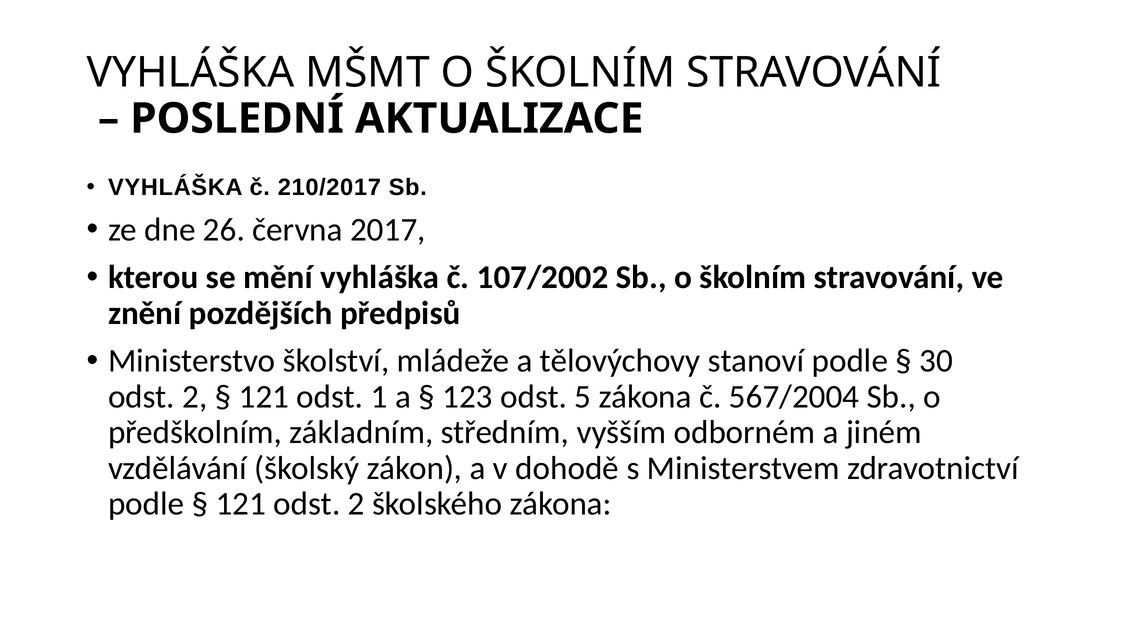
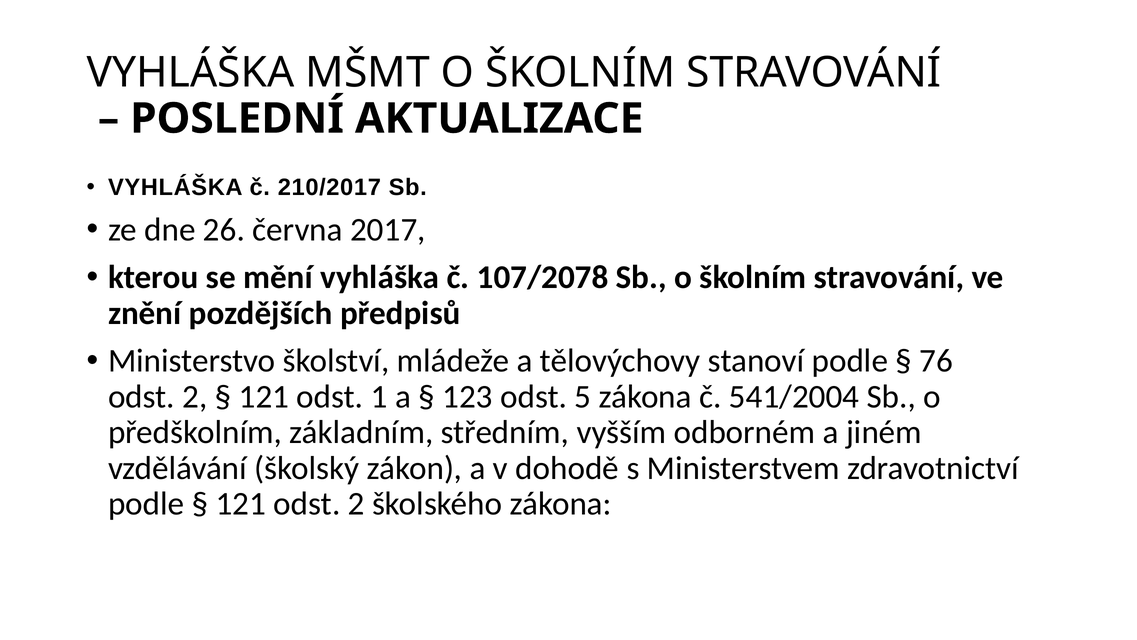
107/2002: 107/2002 -> 107/2078 (543, 277)
30: 30 -> 76 (936, 361)
567/2004: 567/2004 -> 541/2004 (794, 396)
